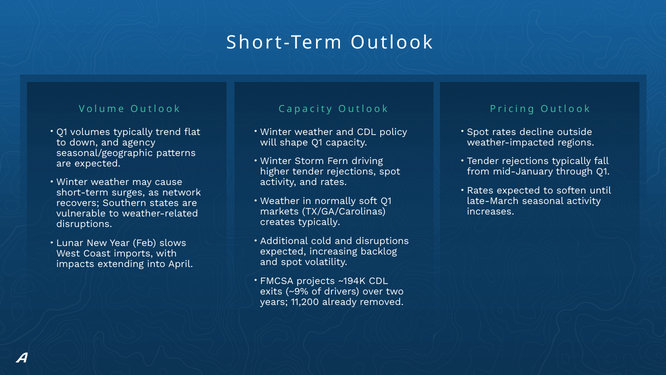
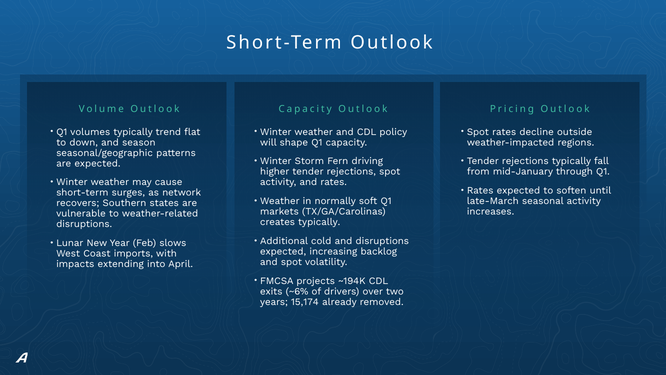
agency: agency -> season (139, 142)
~9%: ~9% -> ~6% (297, 291)
11,200: 11,200 -> 15,174 (305, 302)
